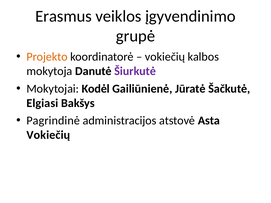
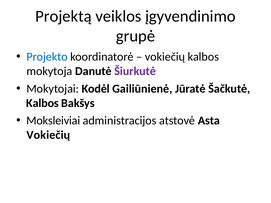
Erasmus: Erasmus -> Projektą (63, 16)
Projekto colour: orange -> blue (47, 57)
Elgiasi: Elgiasi -> Kalbos (42, 103)
Pagrindinė: Pagrindinė -> Moksleiviai (53, 121)
